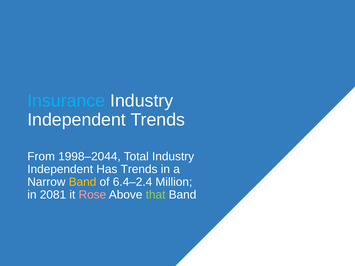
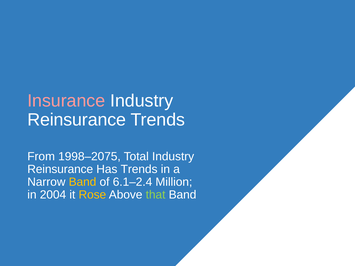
Insurance colour: light blue -> pink (66, 101)
Independent: Independent -> Reinsurance (77, 120)
1998–2044: 1998–2044 -> 1998–2075 (89, 157)
Independent: Independent -> Reinsurance (60, 169)
6.4–2.4: 6.4–2.4 -> 6.1–2.4 (133, 182)
2081: 2081 -> 2004 (53, 195)
Rose colour: pink -> yellow (92, 195)
